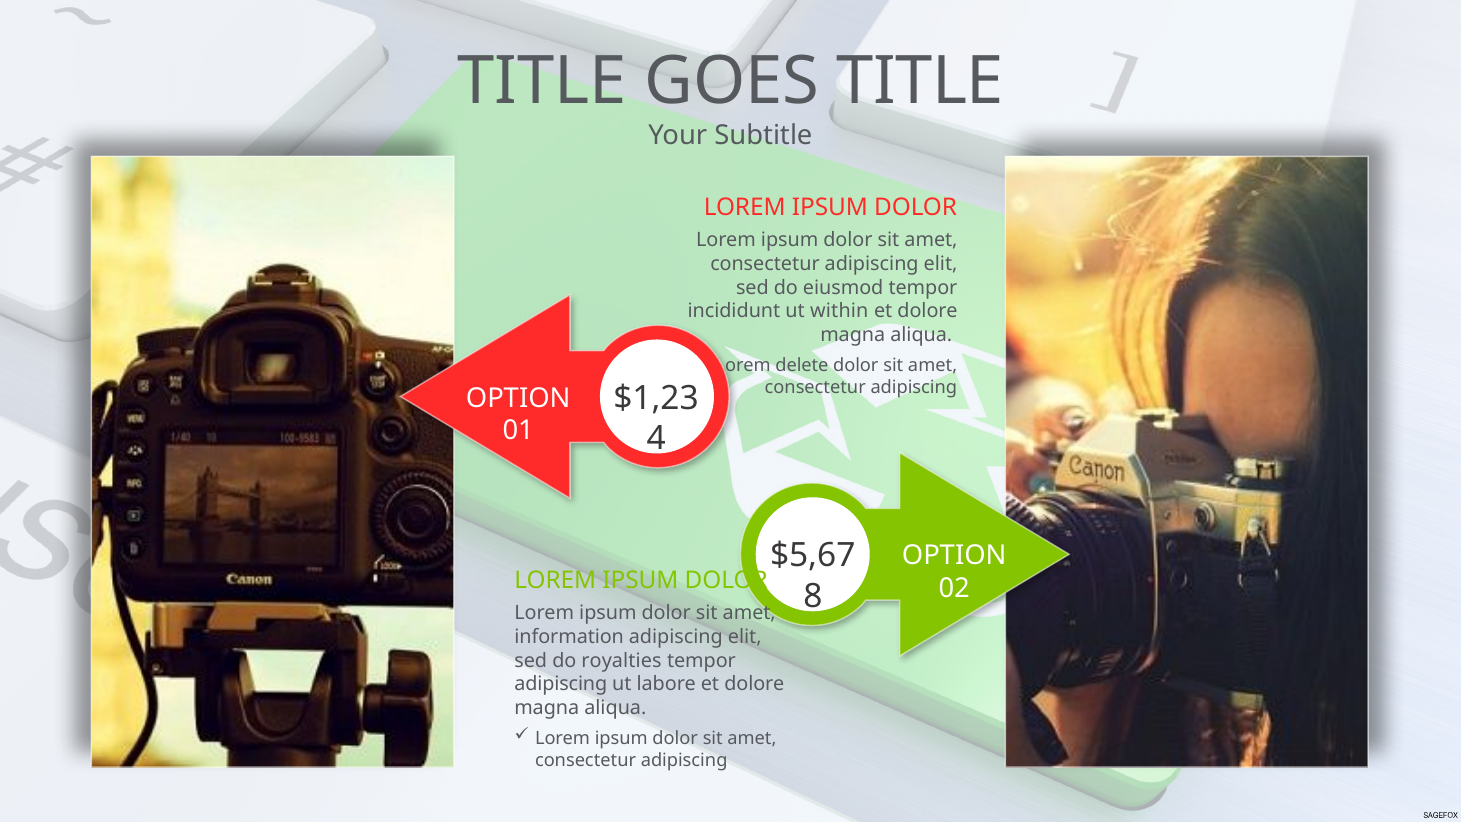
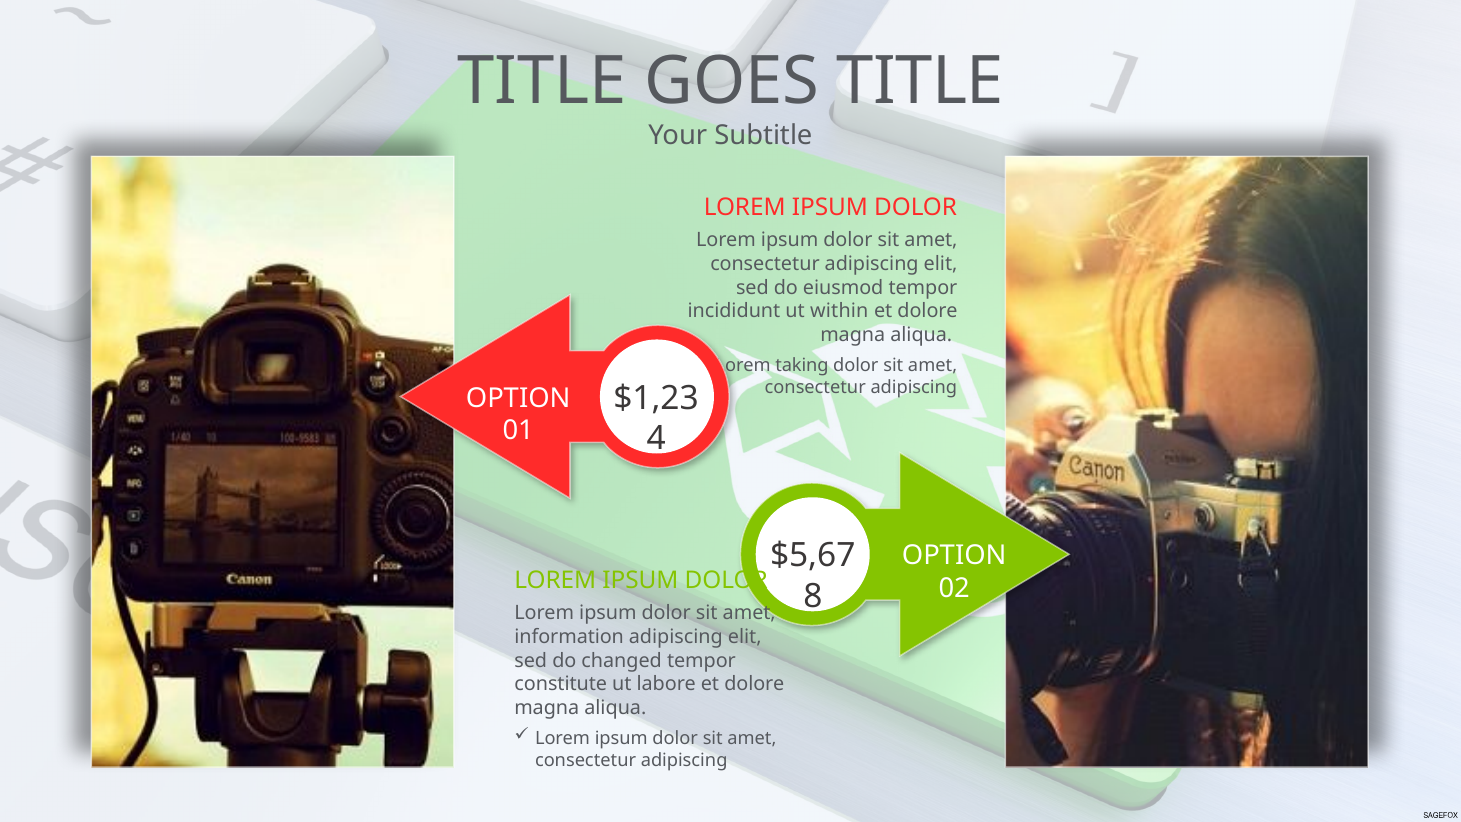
delete: delete -> taking (802, 365)
royalties: royalties -> changed (622, 660)
adipiscing: adipiscing -> constitute (561, 684)
